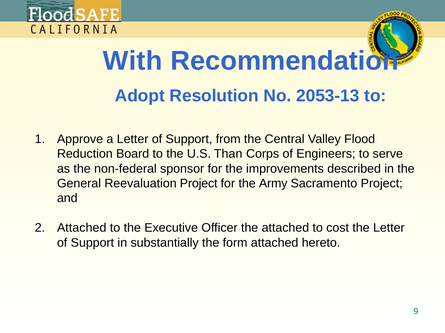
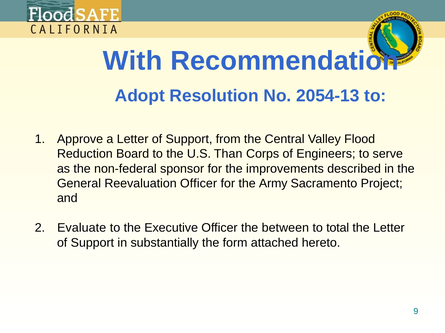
2053-13: 2053-13 -> 2054-13 (328, 96)
Reevaluation Project: Project -> Officer (199, 184)
2 Attached: Attached -> Evaluate (82, 228)
the attached: attached -> between (285, 228)
cost: cost -> total (338, 228)
